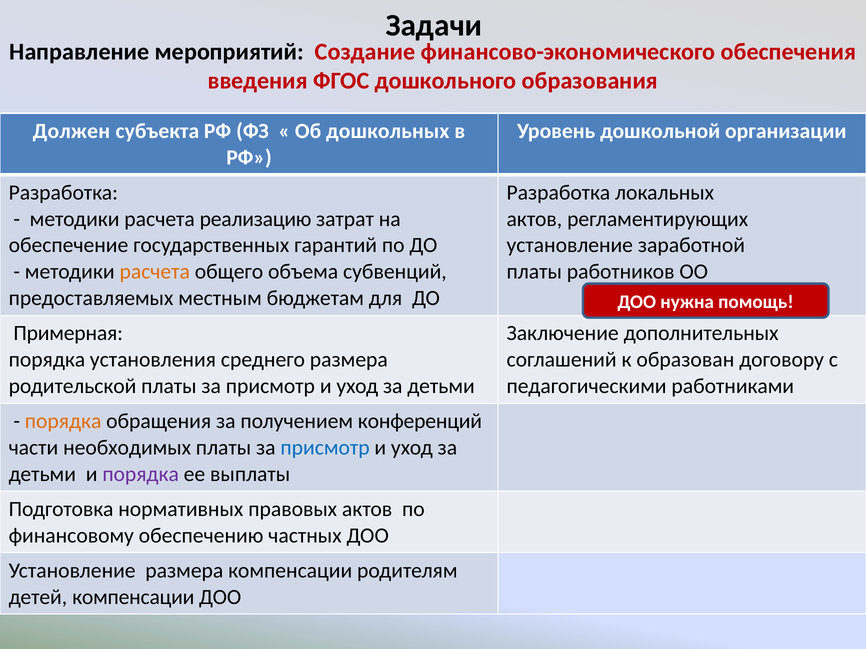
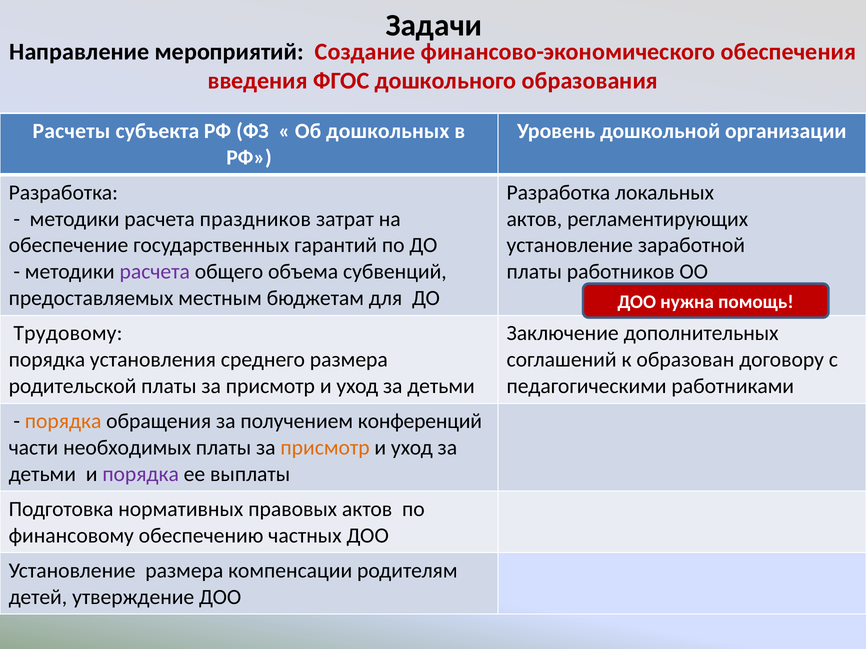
Должен: Должен -> Расчеты (71, 131)
реализацию: реализацию -> праздников (255, 219)
расчета colour: orange -> purple (155, 272)
Примерная: Примерная -> Трудовому (68, 333)
присмотр colour: blue -> orange (325, 448)
детей компенсации: компенсации -> утверждение (133, 597)
